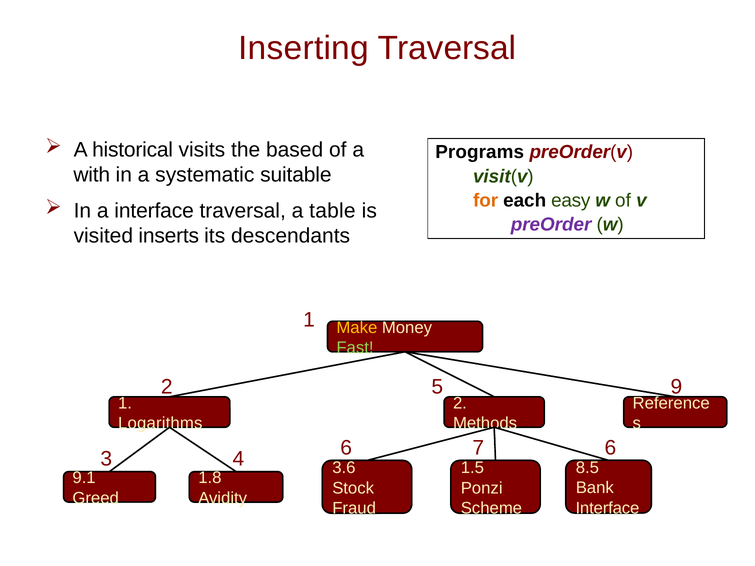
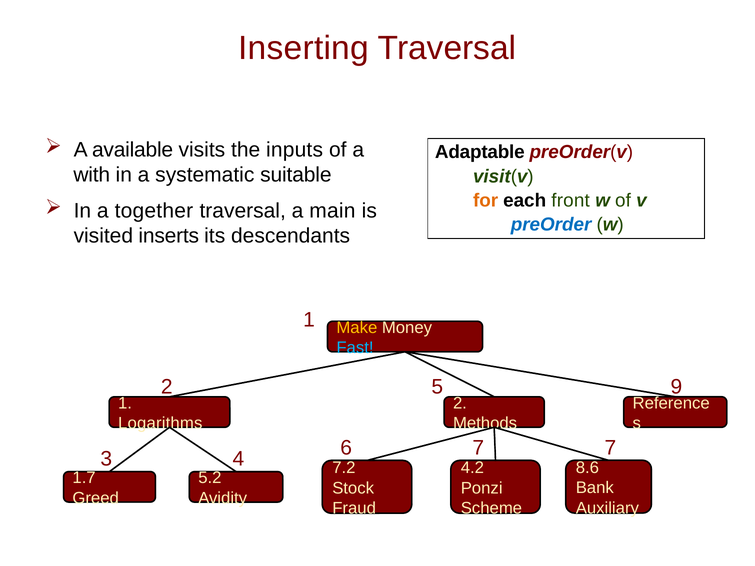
historical: historical -> available (133, 150)
based: based -> inputs (295, 150)
Programs: Programs -> Adaptable (480, 152)
easy: easy -> front (571, 201)
a interface: interface -> together (154, 211)
table: table -> main (332, 211)
preOrder colour: purple -> blue (551, 225)
Fast colour: light green -> light blue (355, 348)
7 6: 6 -> 7 (610, 448)
8.5: 8.5 -> 8.6 (587, 468)
3.6: 3.6 -> 7.2 (344, 468)
1.5: 1.5 -> 4.2 (472, 468)
9.1: 9.1 -> 1.7 (84, 478)
1.8: 1.8 -> 5.2 (210, 478)
Interface: Interface -> Auxiliary (607, 508)
